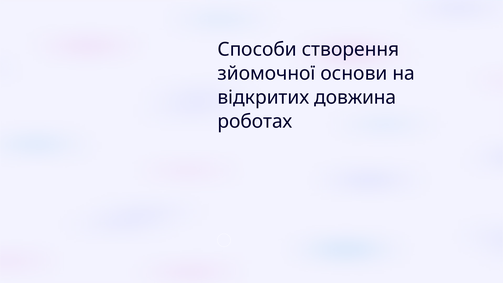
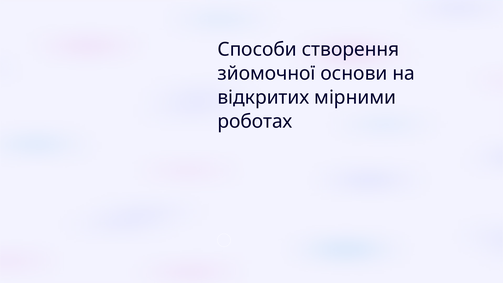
довжина: довжина -> мірними (355, 97)
